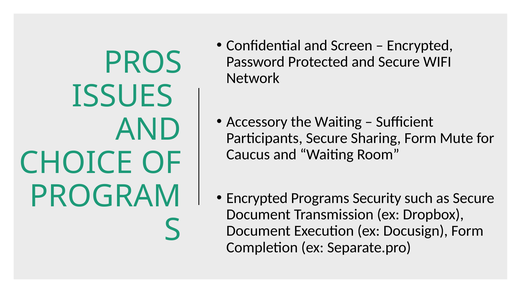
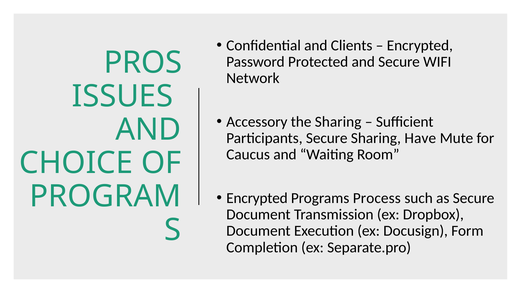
Screen: Screen -> Clients (352, 45)
the Waiting: Waiting -> Sharing (338, 122)
Sharing Form: Form -> Have (420, 138)
Security: Security -> Process (377, 198)
